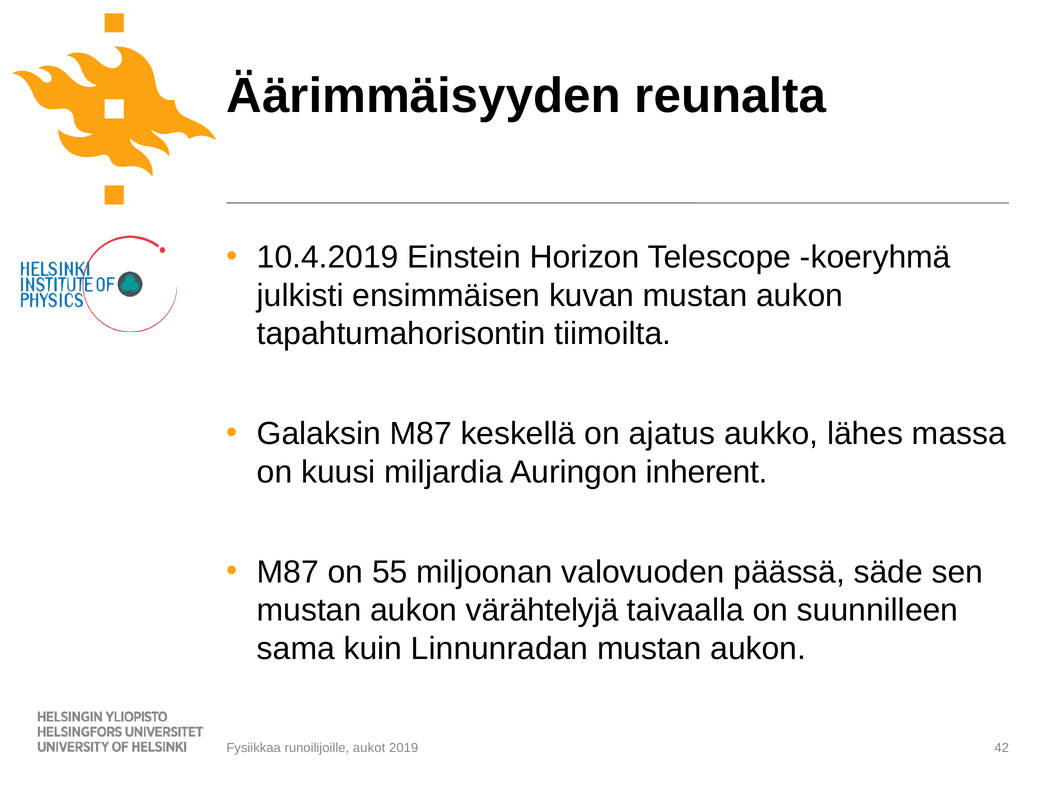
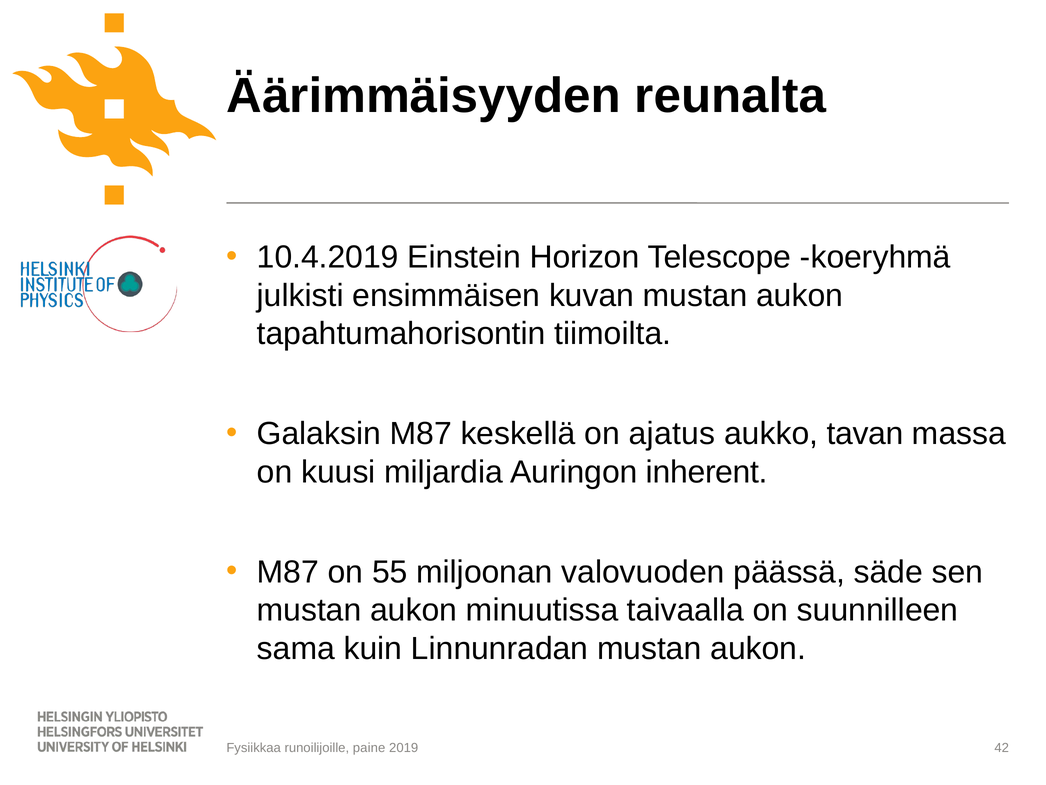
lähes: lähes -> tavan (865, 434)
värähtelyjä: värähtelyjä -> minuutissa (542, 610)
aukot: aukot -> paine (369, 748)
